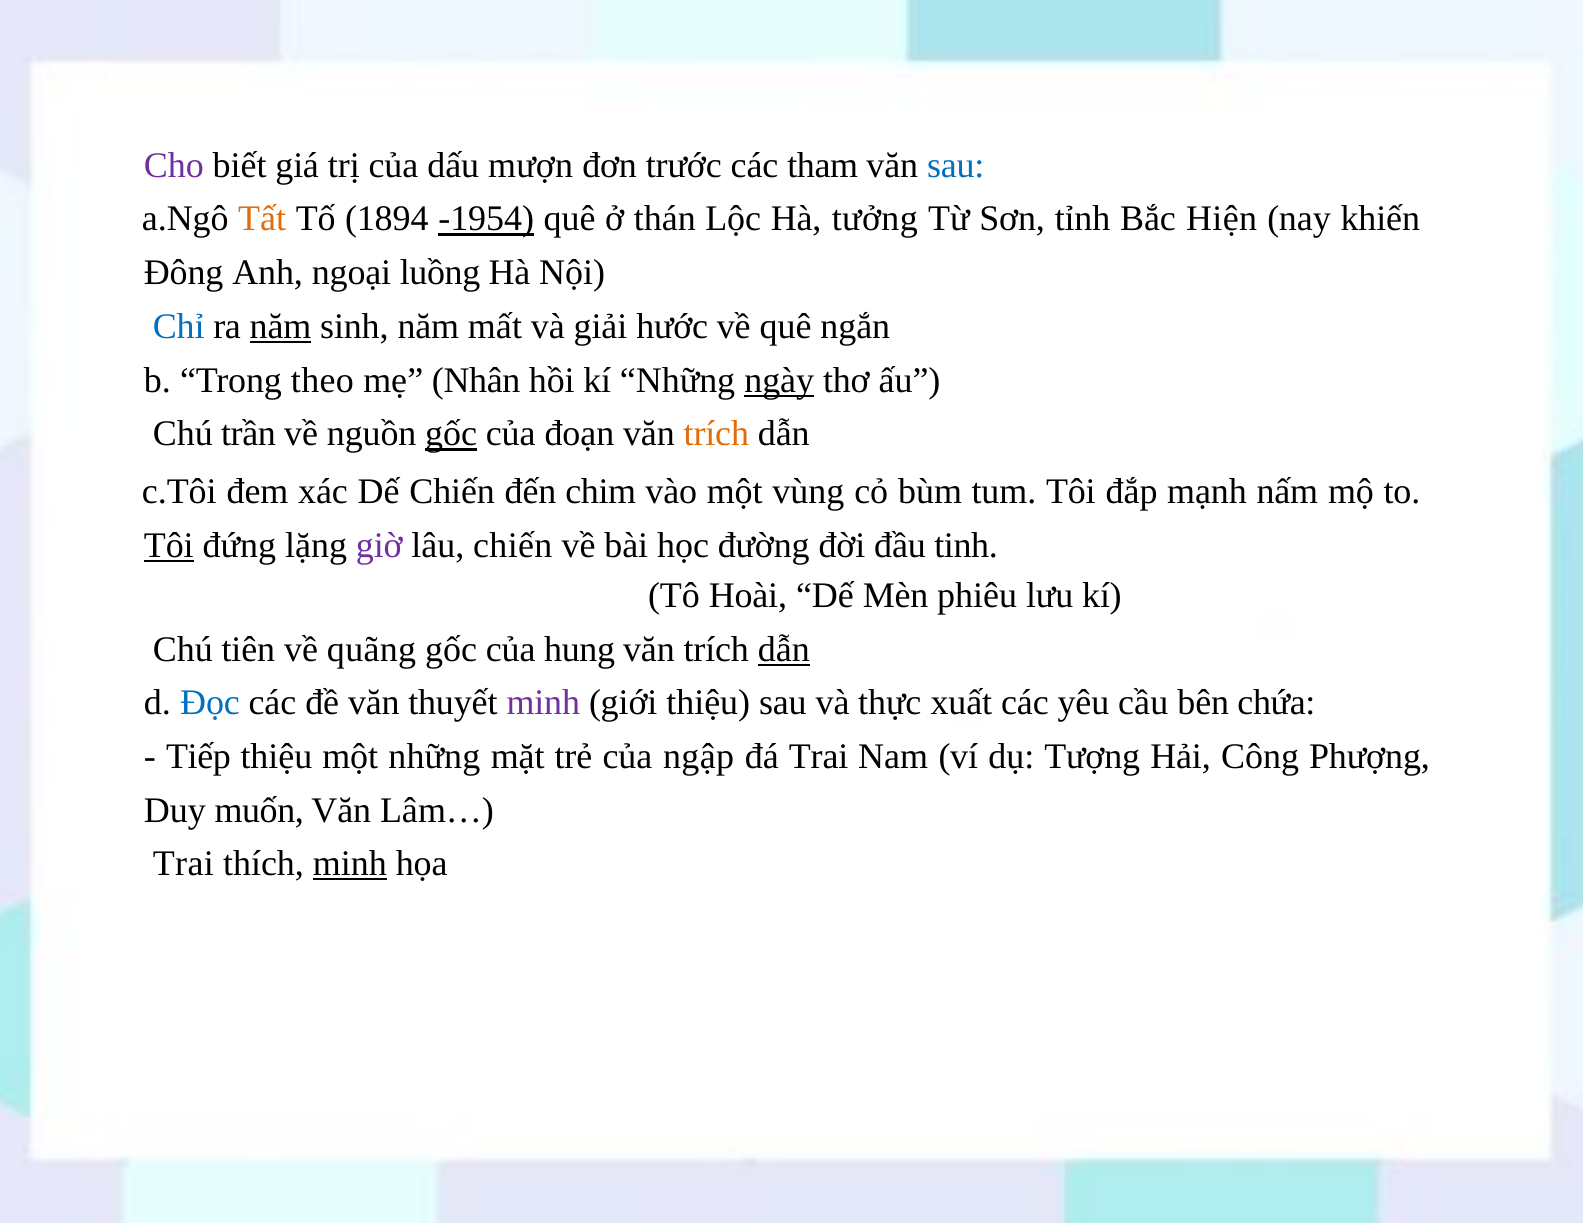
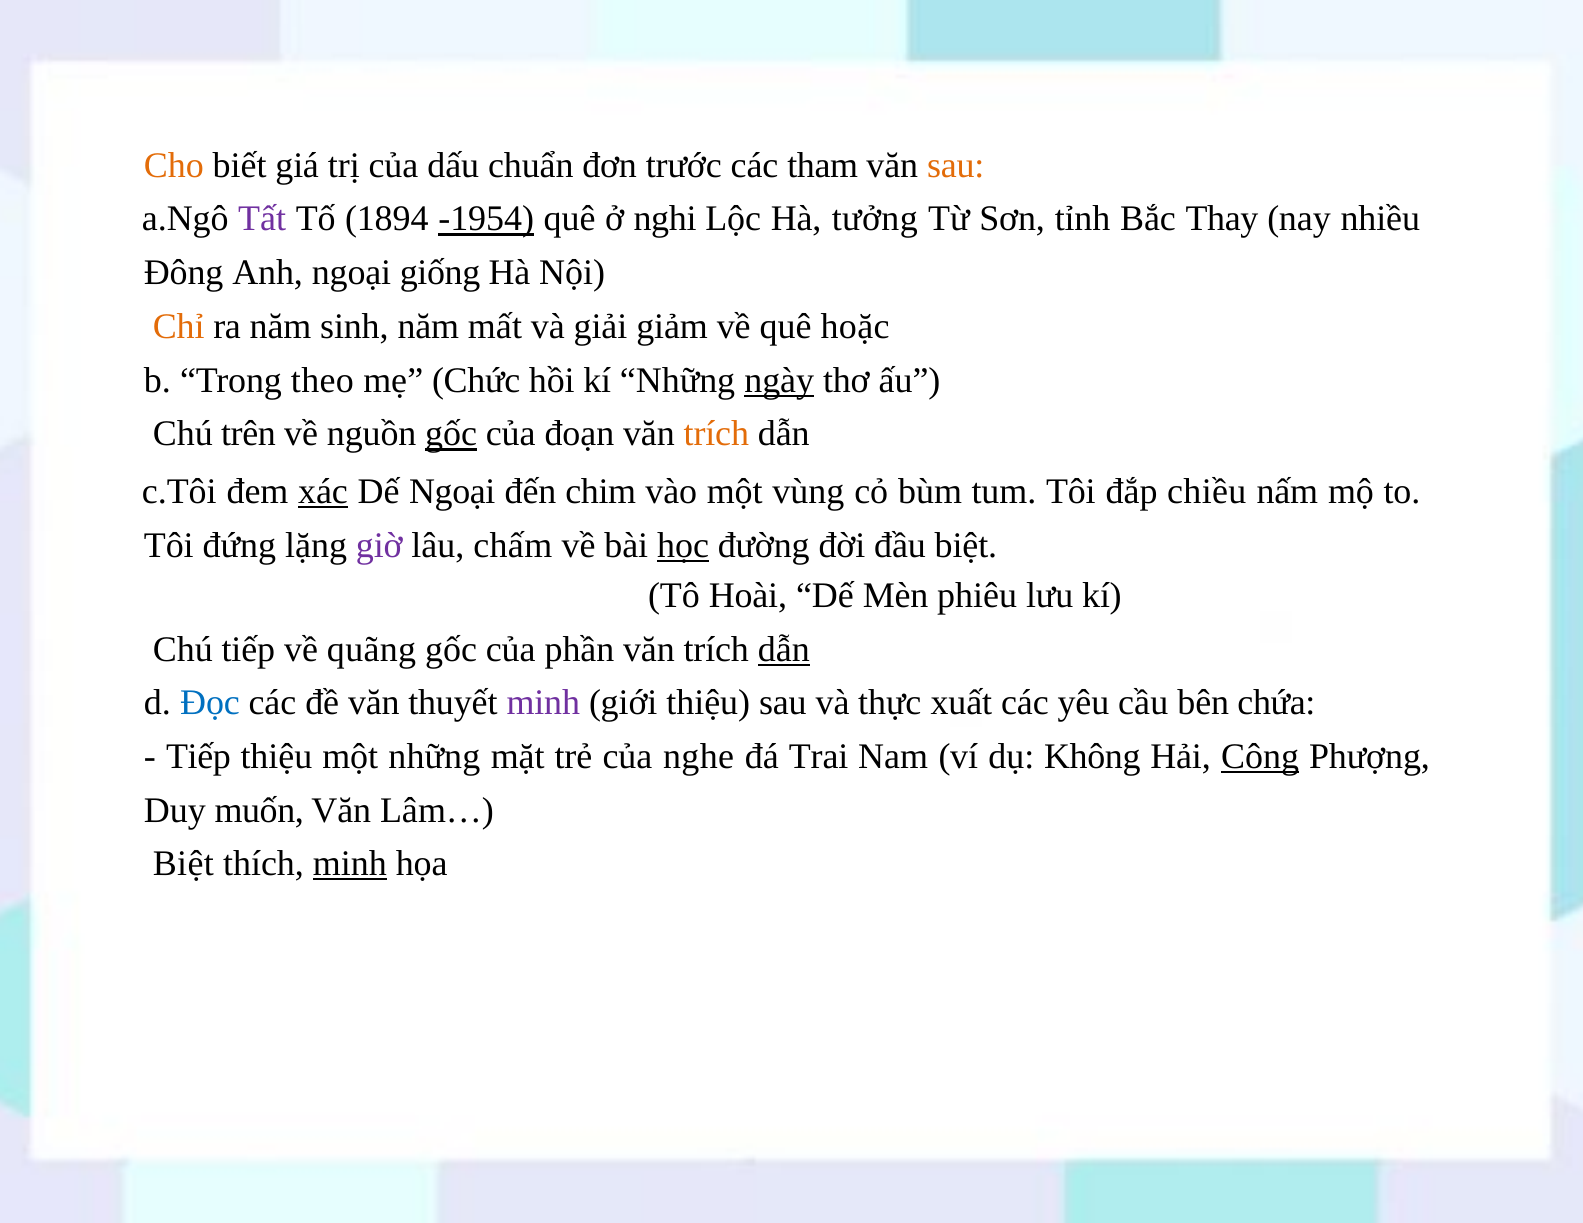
Cho colour: purple -> orange (174, 166)
mượn: mượn -> chuẩn (531, 166)
sau colour: blue -> orange (956, 166)
Tất colour: orange -> purple (262, 219)
thán: thán -> nghi (665, 219)
Hiện: Hiện -> Thay (1222, 219)
khiến: khiến -> nhiều (1380, 219)
luồng: luồng -> giống (440, 273)
Chỉ colour: blue -> orange (179, 327)
năm underline: present -> none (281, 327)
hước: hước -> giảm (672, 327)
ngắn: ngắn -> hoặc (855, 327)
Nhân: Nhân -> Chức (476, 380)
trần: trần -> trên (248, 434)
xác underline: none -> present (323, 491)
Dế Chiến: Chiến -> Ngoại (452, 491)
mạnh: mạnh -> chiều (1207, 491)
Tôi underline: present -> none (169, 545)
lâu chiến: chiến -> chấm (513, 545)
học underline: none -> present (683, 545)
đầu tinh: tinh -> biệt (966, 545)
Chú tiên: tiên -> tiếp (248, 649)
hung: hung -> phần (579, 649)
ngập: ngập -> nghe (699, 757)
Tượng: Tượng -> Không (1092, 757)
Công underline: none -> present (1260, 757)
Trai: Trai -> Biệt (183, 864)
